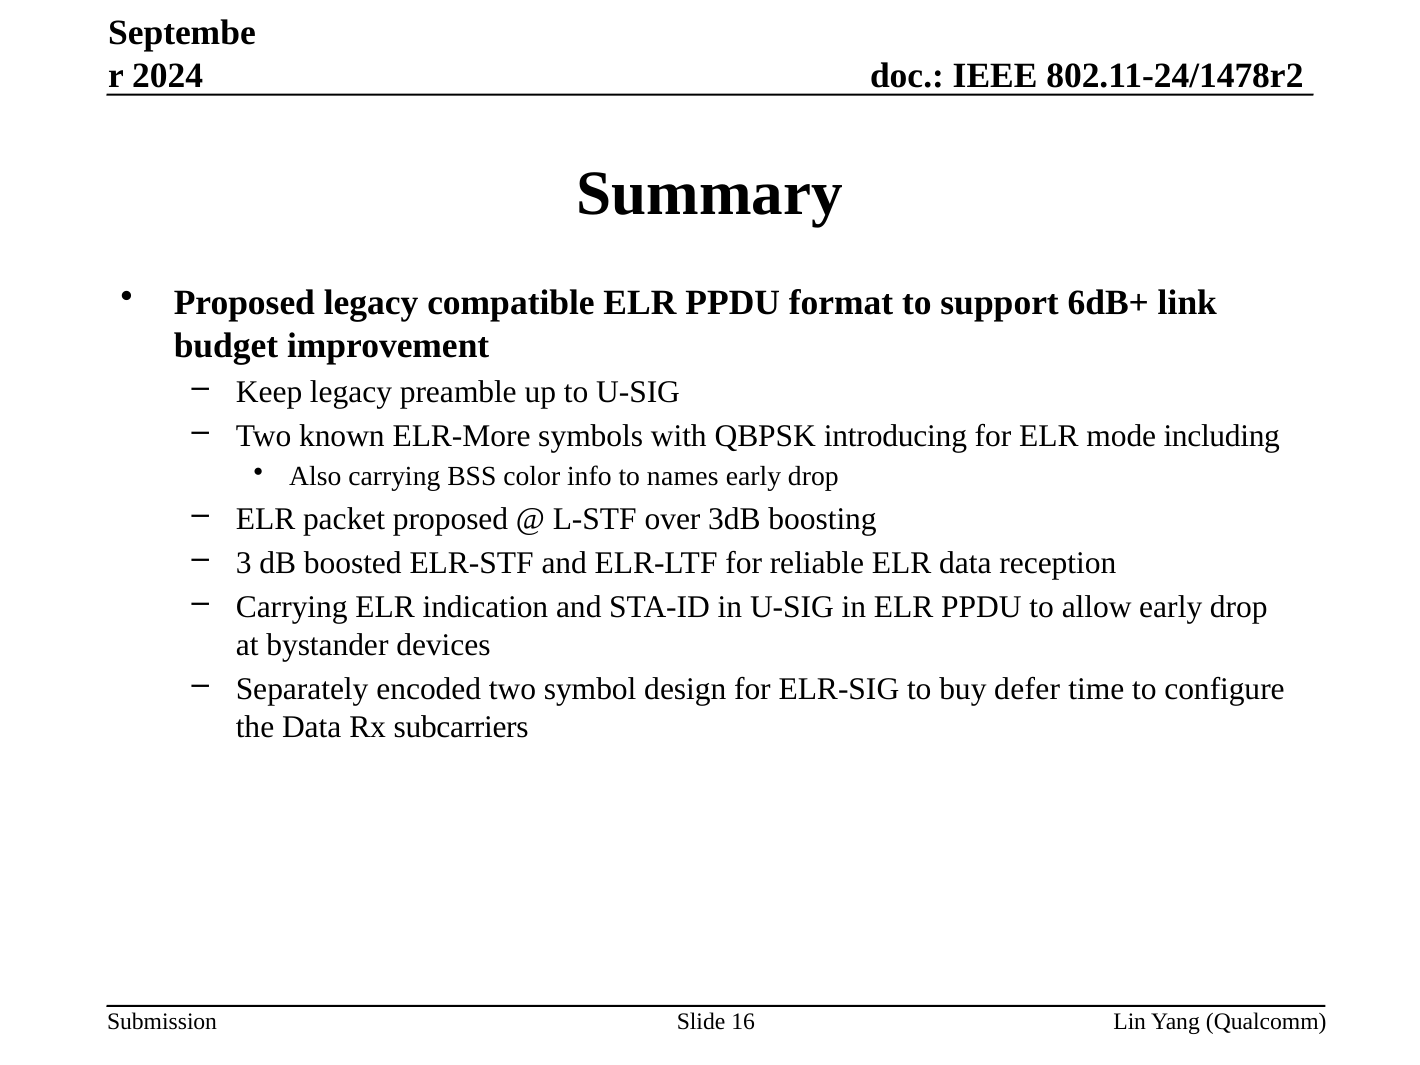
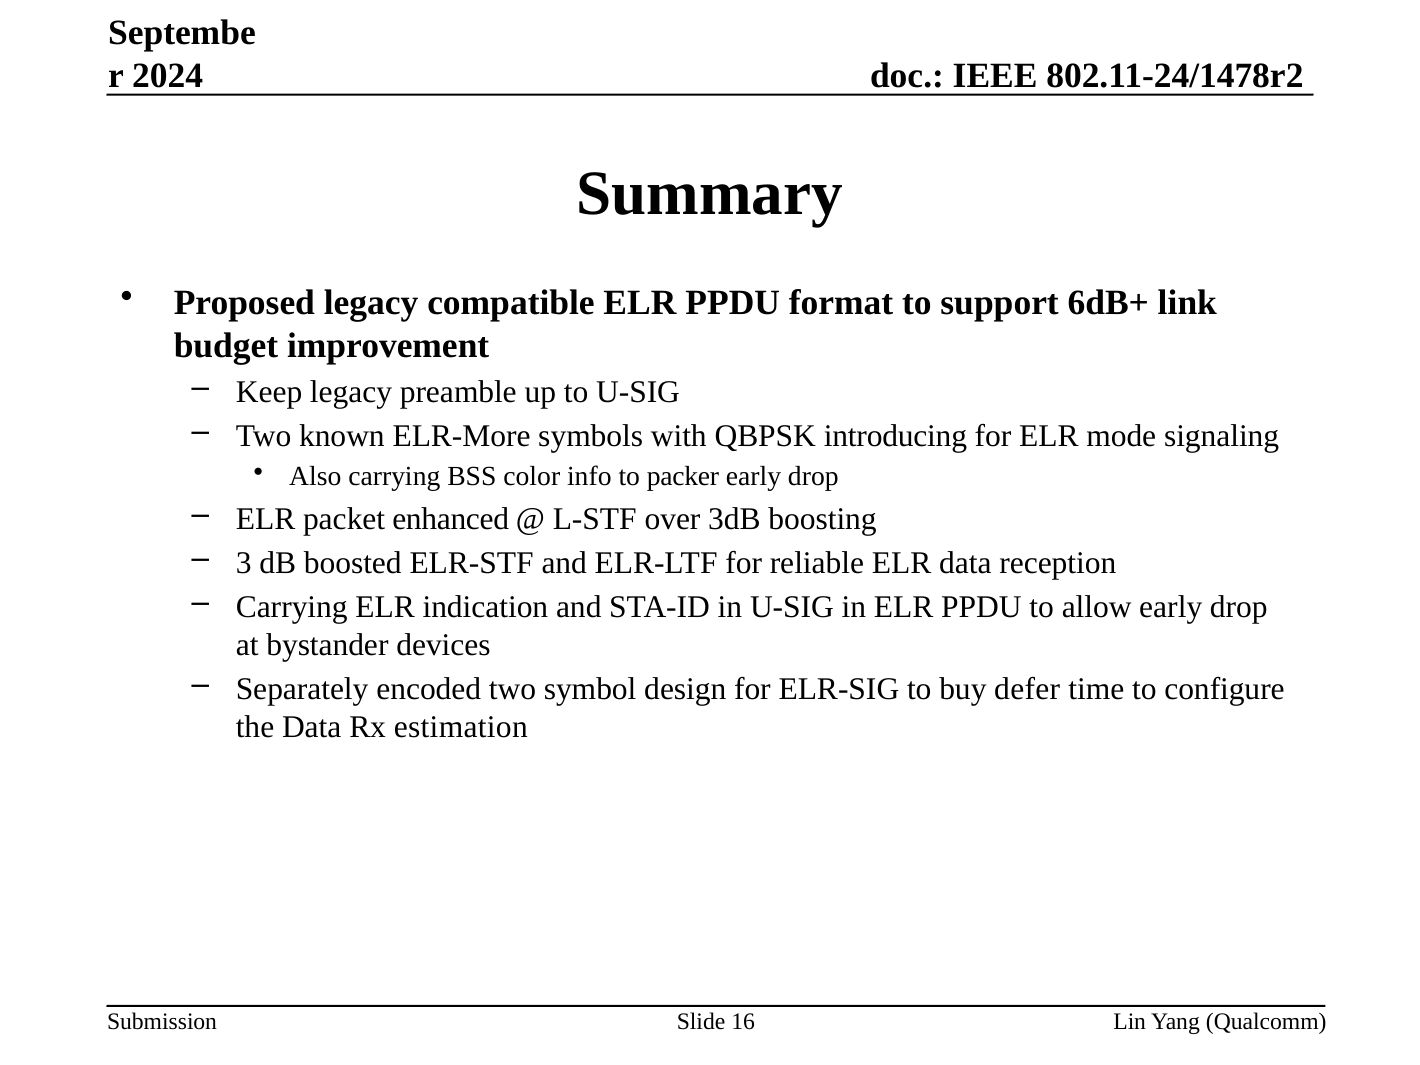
including: including -> signaling (1222, 436)
names: names -> packer (683, 477)
packet proposed: proposed -> enhanced (451, 519)
subcarriers: subcarriers -> estimation (461, 727)
